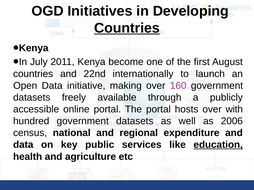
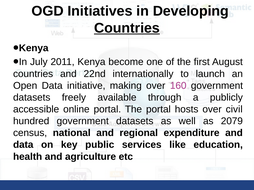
with: with -> civil (234, 110)
2006: 2006 -> 2079 (232, 121)
education underline: present -> none (218, 145)
